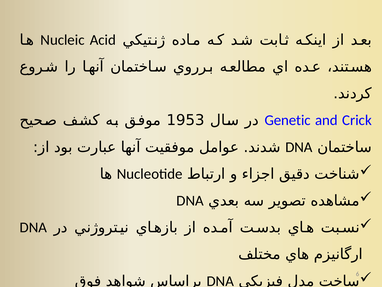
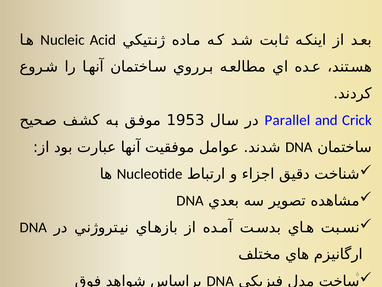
Genetic: Genetic -> Parallel (288, 120)
